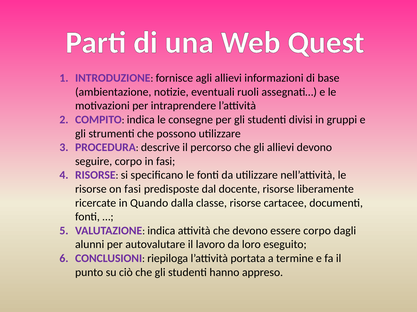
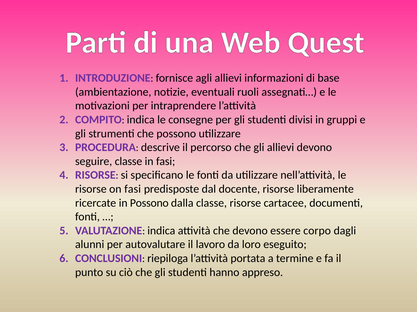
seguire corpo: corpo -> classe (128, 162)
in Quando: Quando -> Possono (149, 203)
